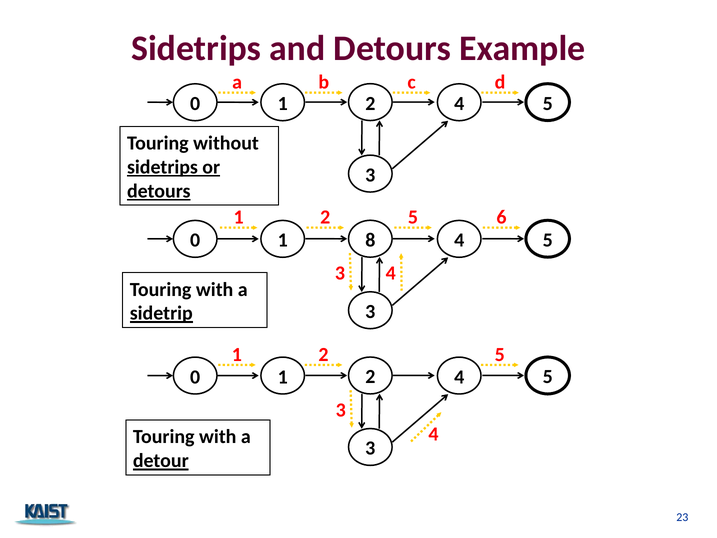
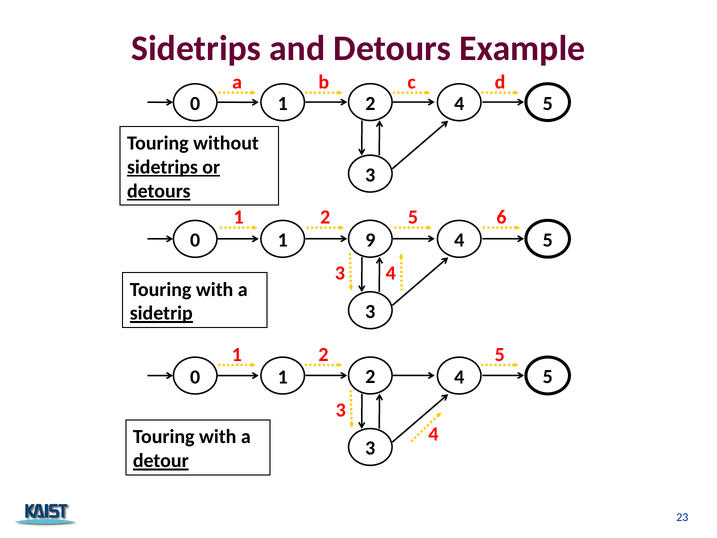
8: 8 -> 9 (370, 240)
